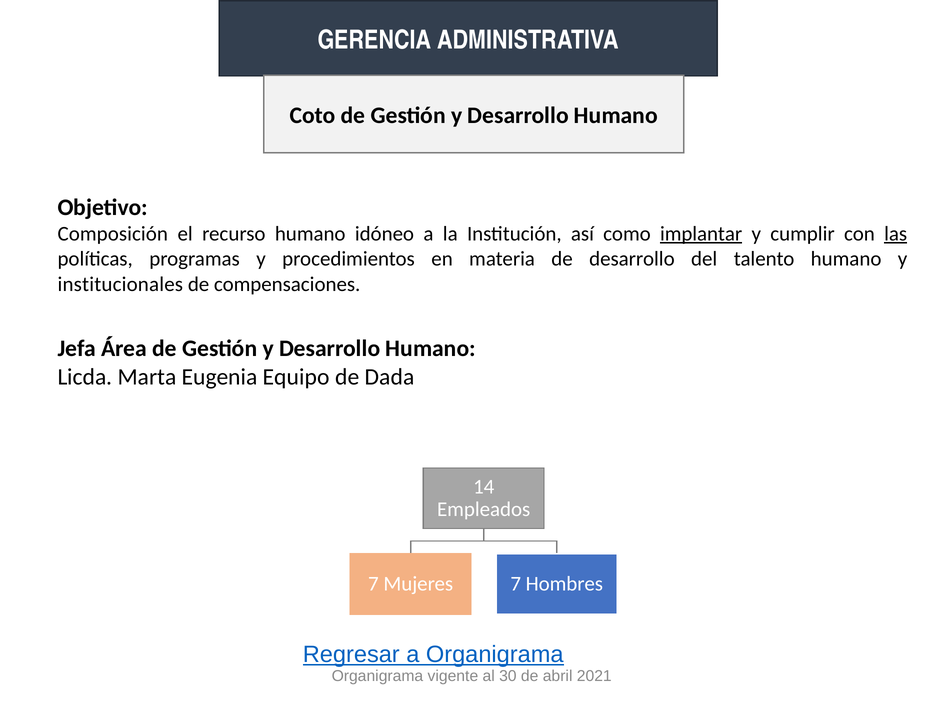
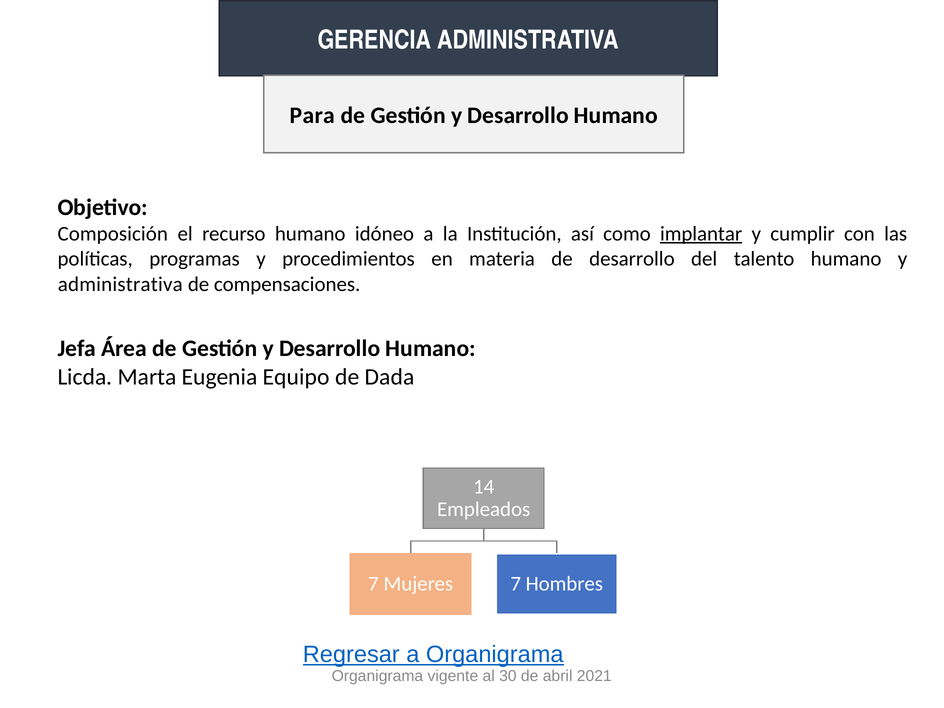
Coto: Coto -> Para (312, 116)
las underline: present -> none (896, 234)
institucionales: institucionales -> administrativa (120, 284)
